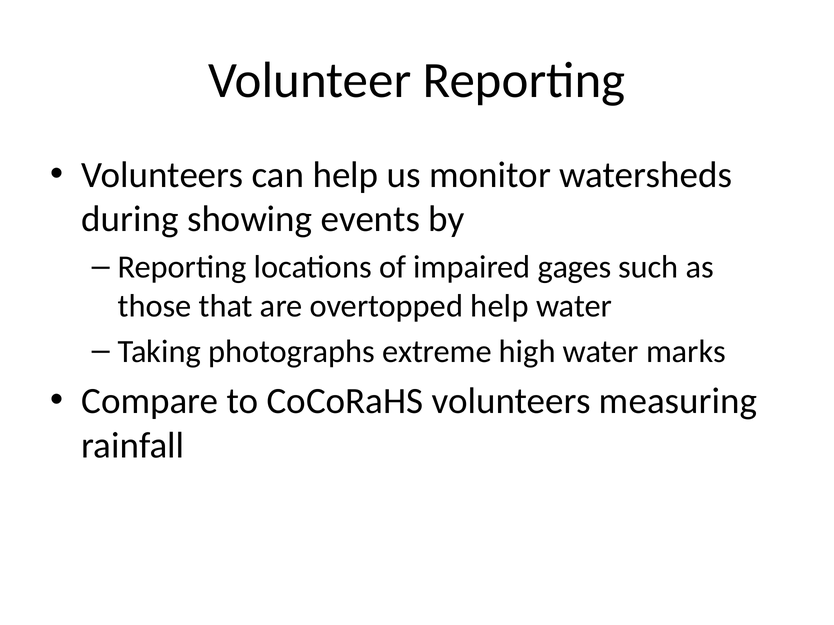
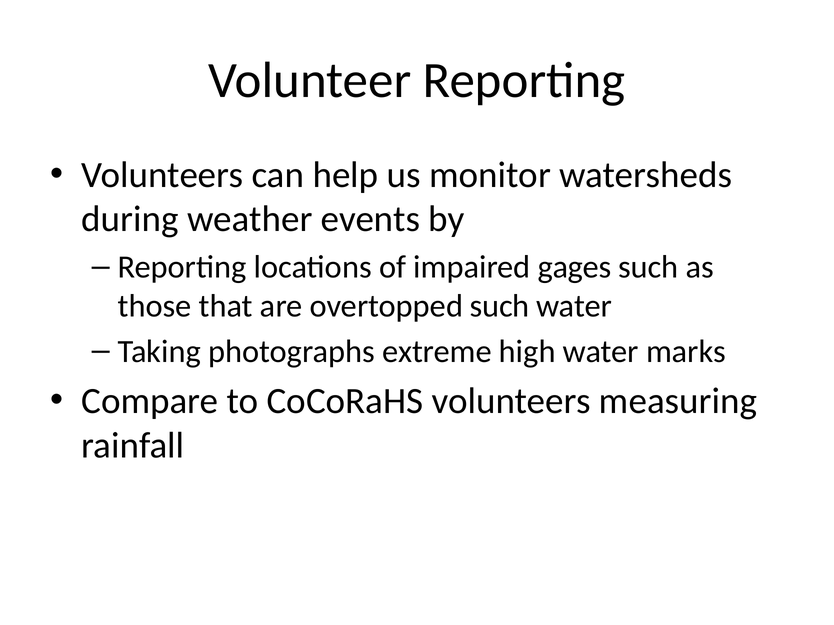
showing: showing -> weather (250, 219)
overtopped help: help -> such (500, 306)
